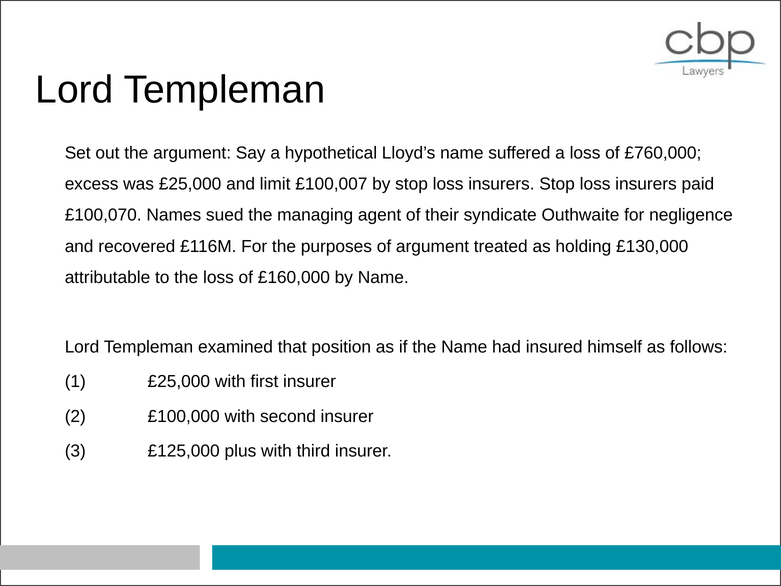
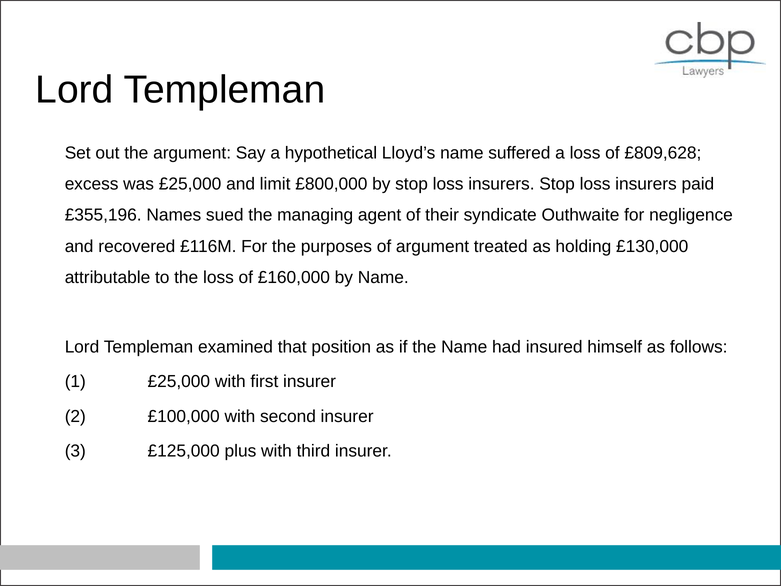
£760,000: £760,000 -> £809,628 (663, 153)
£100,007: £100,007 -> £800,000 (331, 184)
£100,070: £100,070 -> £355,196 (103, 215)
